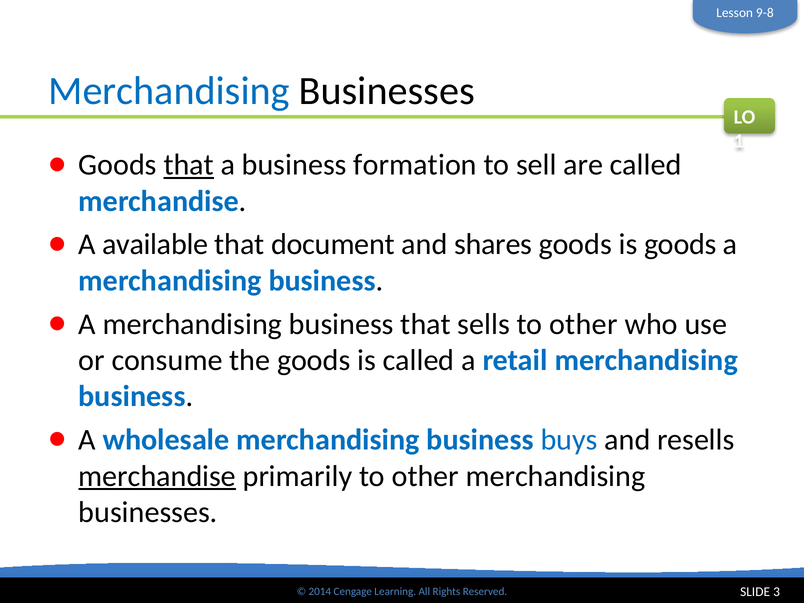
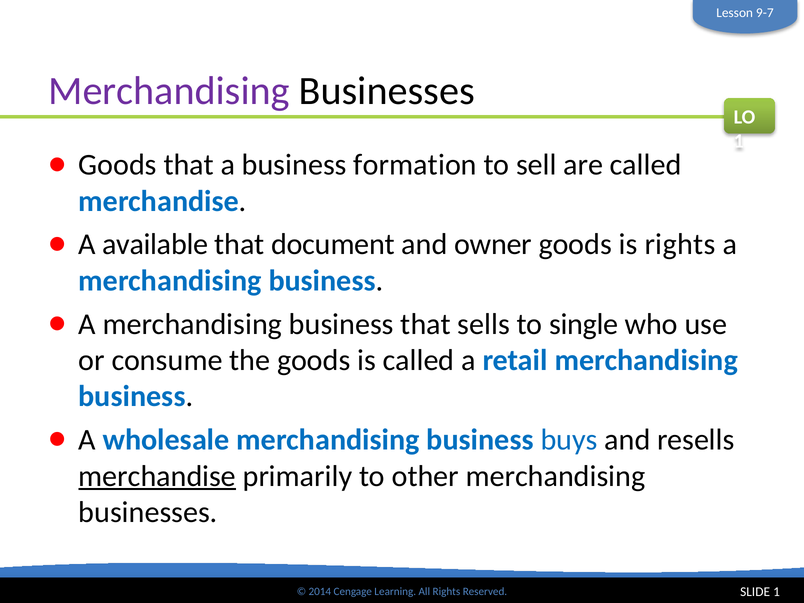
9-8: 9-8 -> 9-7 (765, 13)
Merchandising colour: blue -> purple (169, 91)
that underline: present -> none (189, 165)
shares: shares -> owner (493, 245)
is goods: goods -> rights (680, 245)
sells to other: other -> single (584, 324)
SLIDE 3: 3 -> 1 (777, 592)
